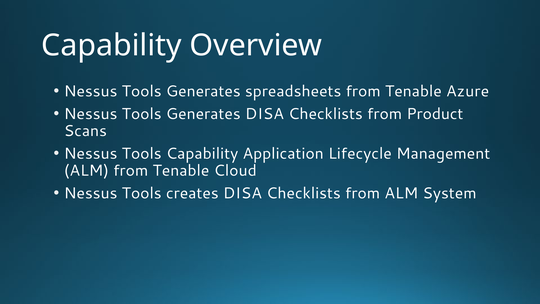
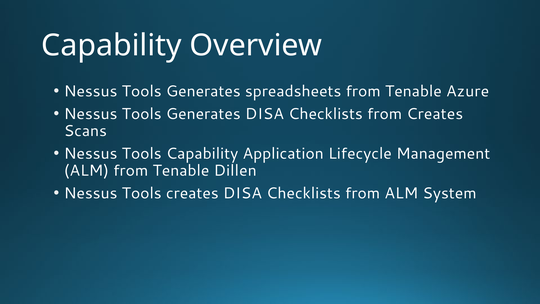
from Product: Product -> Creates (435, 114)
Cloud: Cloud -> Dillen (235, 171)
